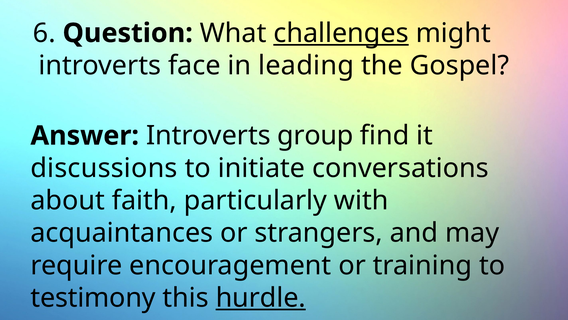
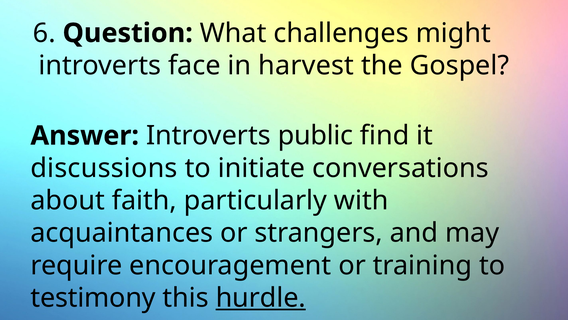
challenges underline: present -> none (341, 33)
leading: leading -> harvest (306, 65)
group: group -> public (315, 136)
